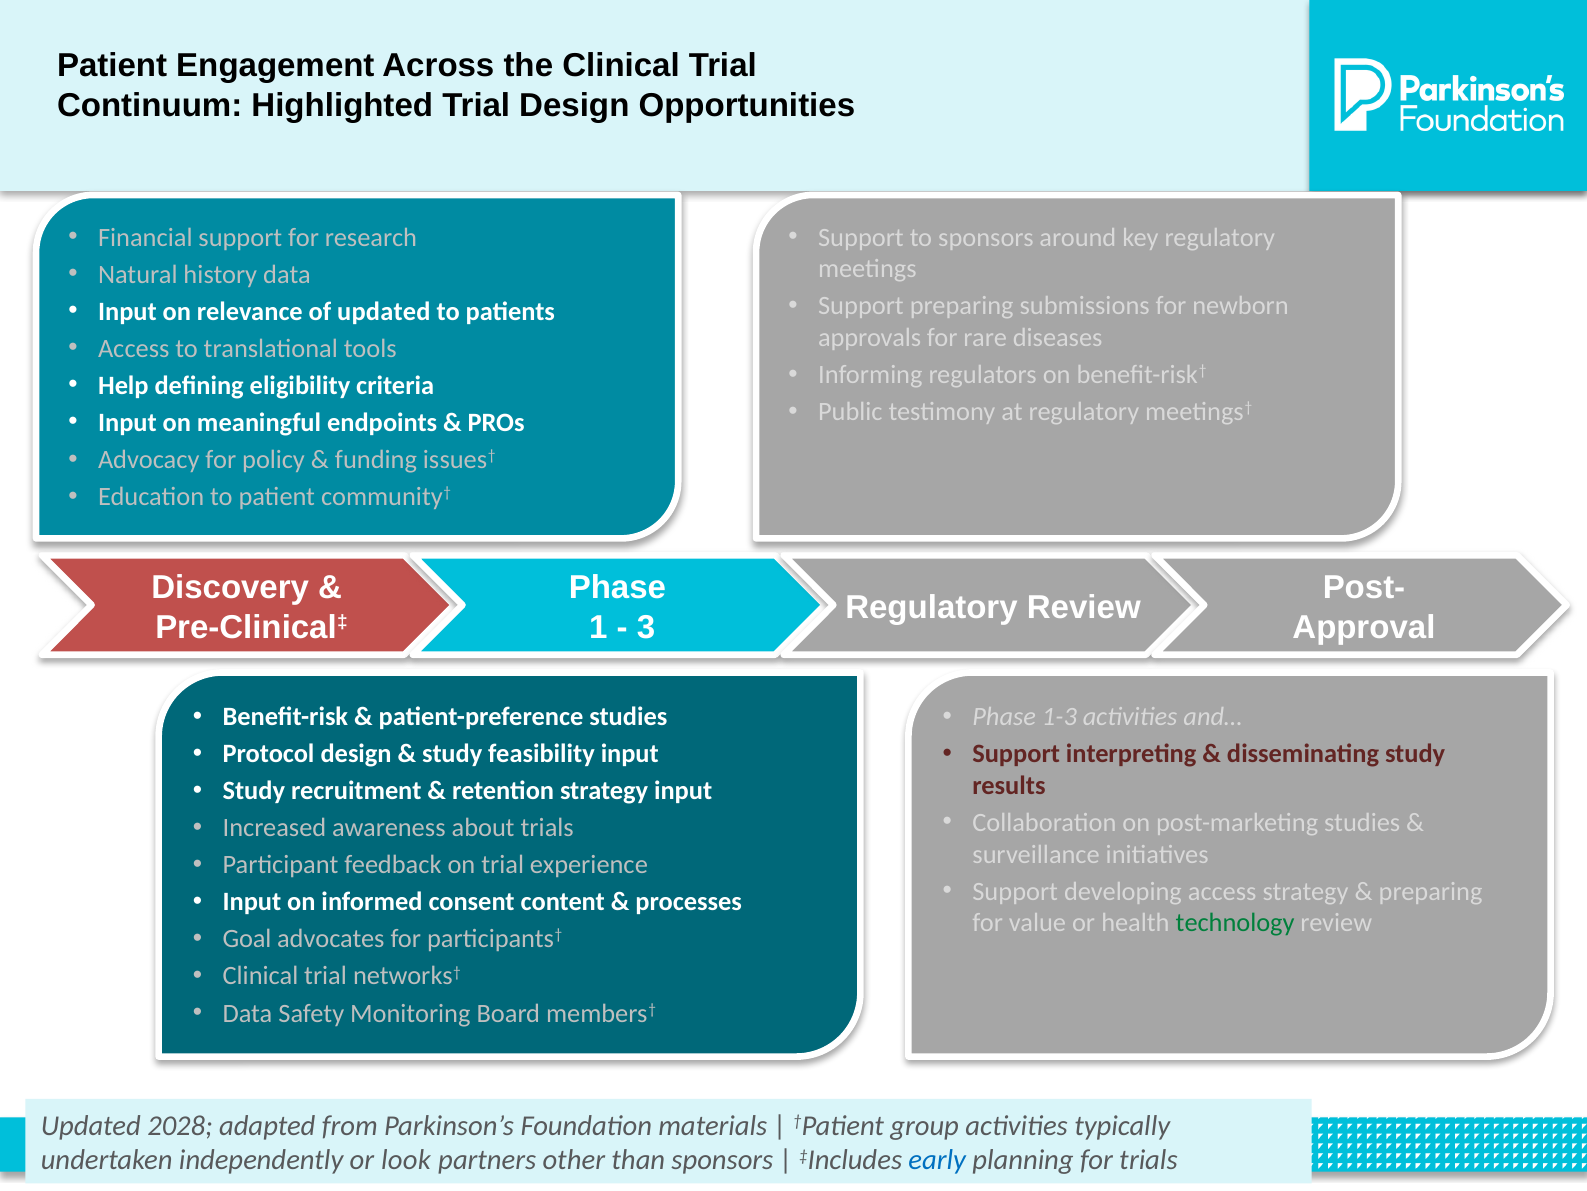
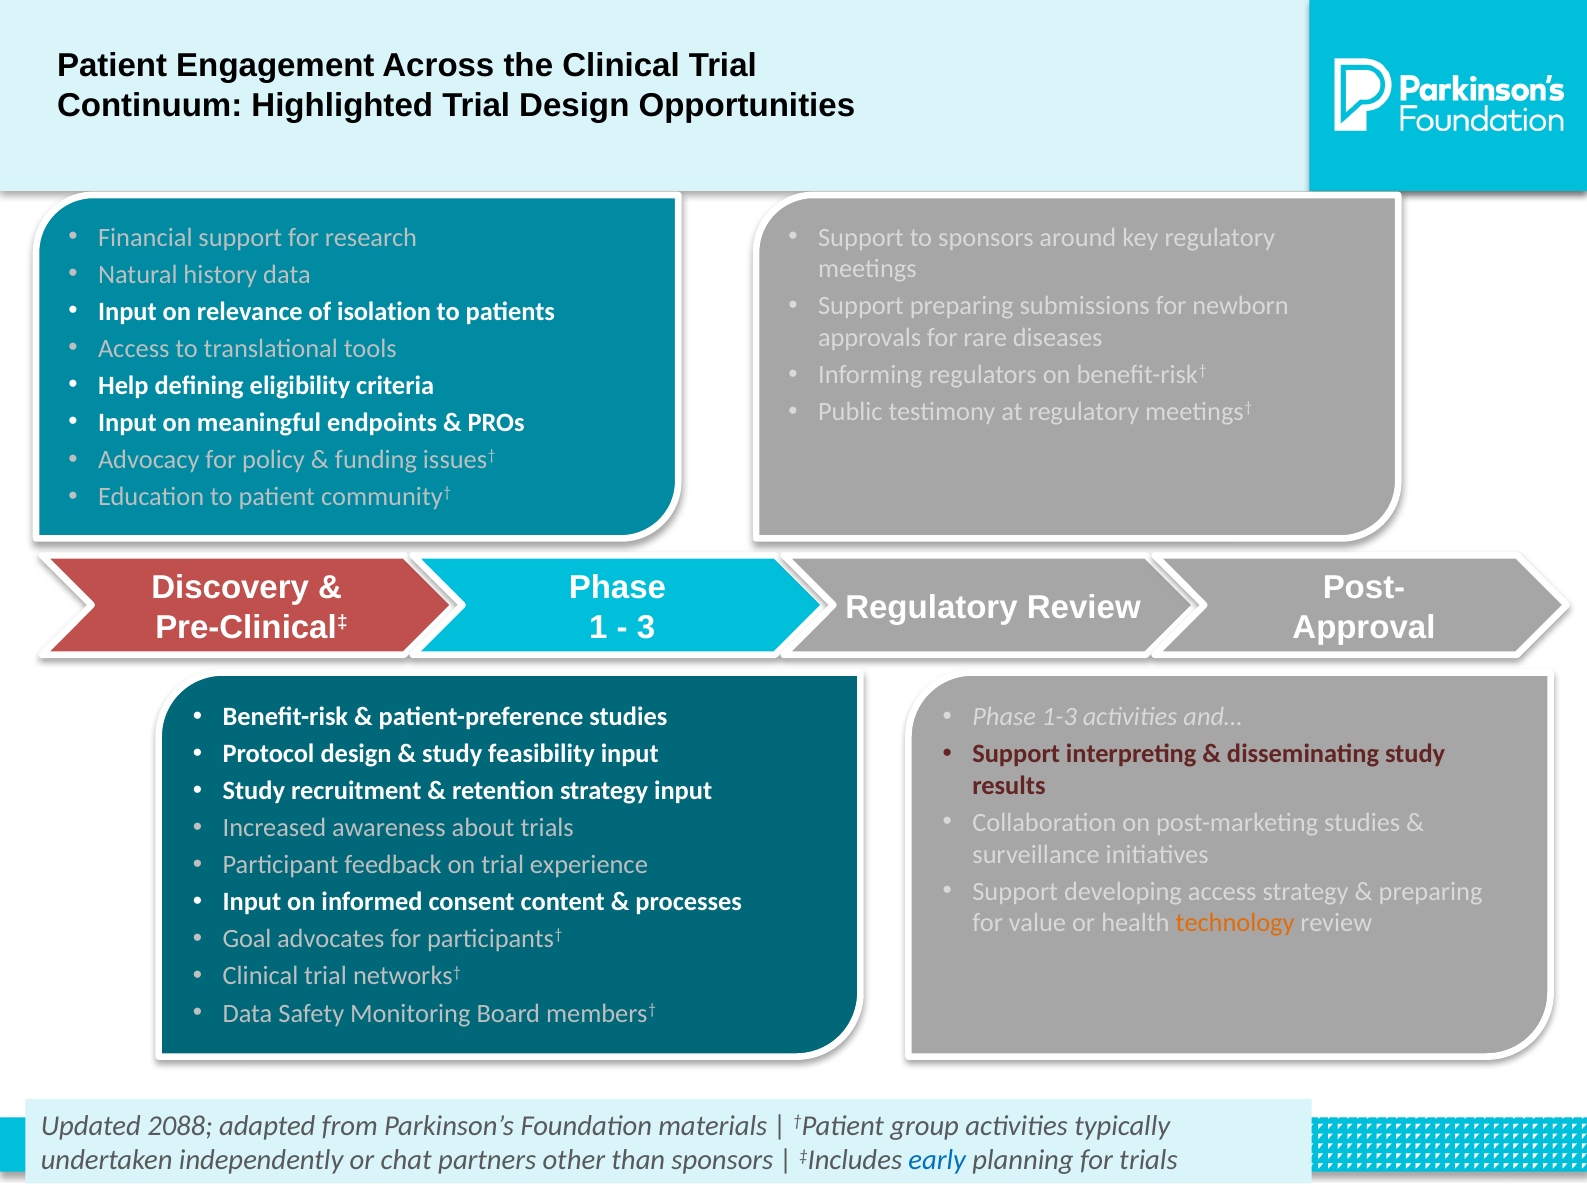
of updated: updated -> isolation (384, 311)
technology colour: green -> orange (1235, 923)
2028: 2028 -> 2088 (180, 1125)
look: look -> chat (406, 1160)
